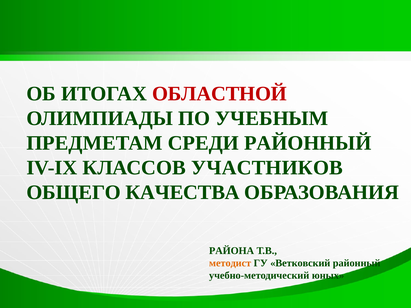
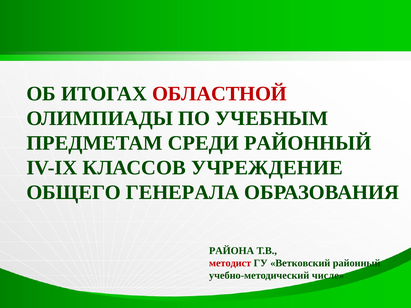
УЧАСТНИКОВ: УЧАСТНИКОВ -> УЧРЕЖДЕНИЕ (267, 168)
КАЧЕСТВА: КАЧЕСТВА -> ГЕНЕРАЛА (183, 192)
методист colour: orange -> red (230, 263)
юных: юных -> числе (328, 276)
